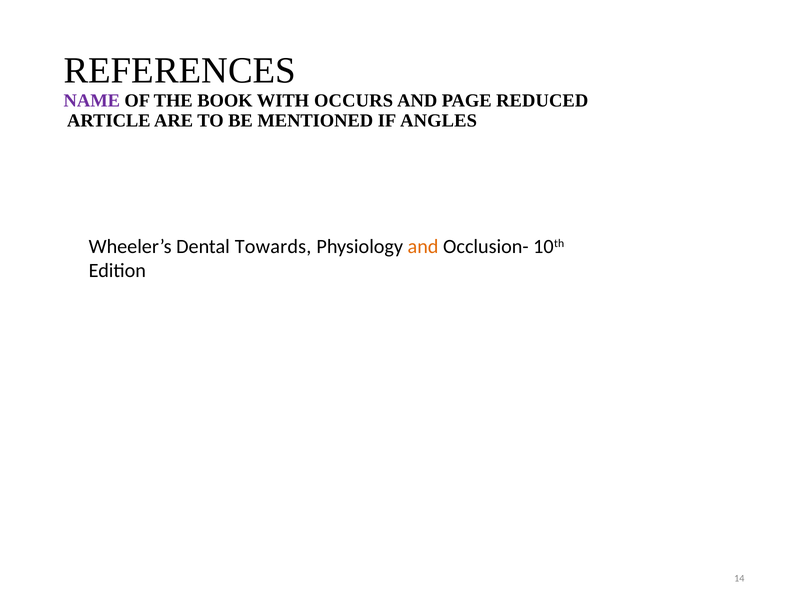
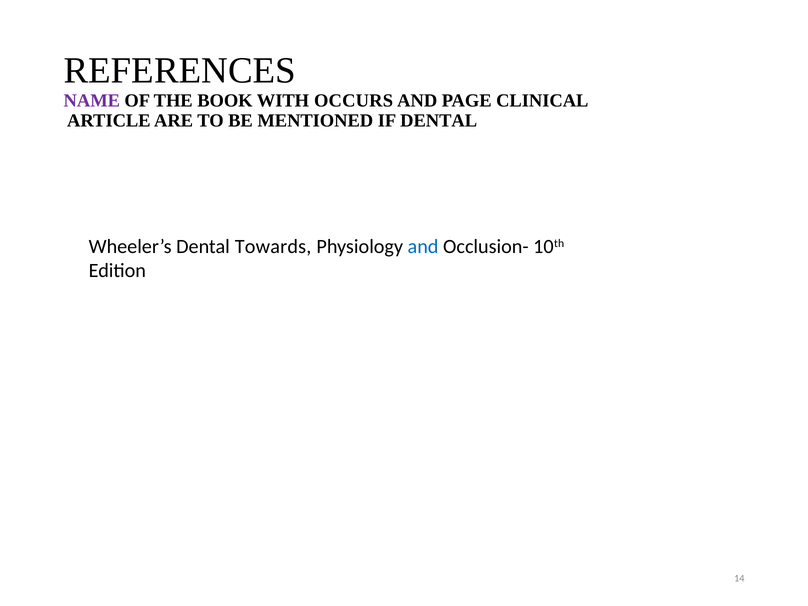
REDUCED: REDUCED -> CLINICAL (542, 101)
IF ANGLES: ANGLES -> DENTAL (439, 121)
and colour: orange -> blue (423, 246)
